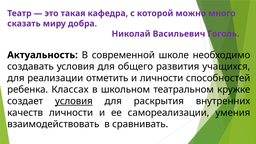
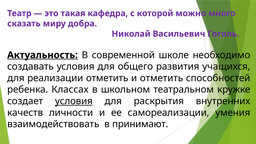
Актуальность underline: none -> present (43, 55)
и личности: личности -> отметить (162, 78)
сравнивать: сравнивать -> принимают (140, 124)
